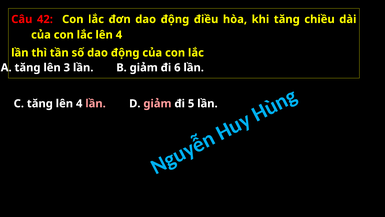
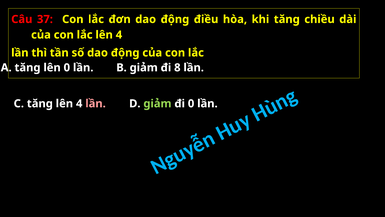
42: 42 -> 37 (45, 19)
lên 3: 3 -> 0 (67, 68)
6: 6 -> 8 (177, 68)
giảm colour: pink -> light green (157, 103)
đi 5: 5 -> 0 (191, 103)
